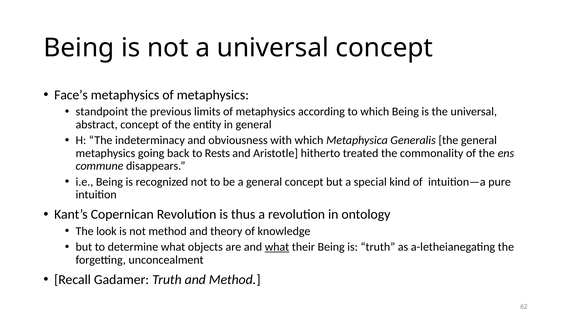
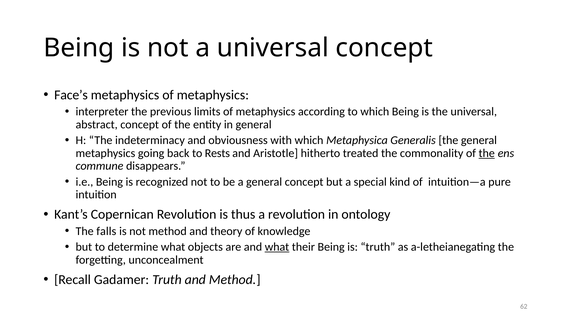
standpoint: standpoint -> interpreter (102, 112)
the underline: none -> present (487, 153)
look: look -> falls (106, 231)
